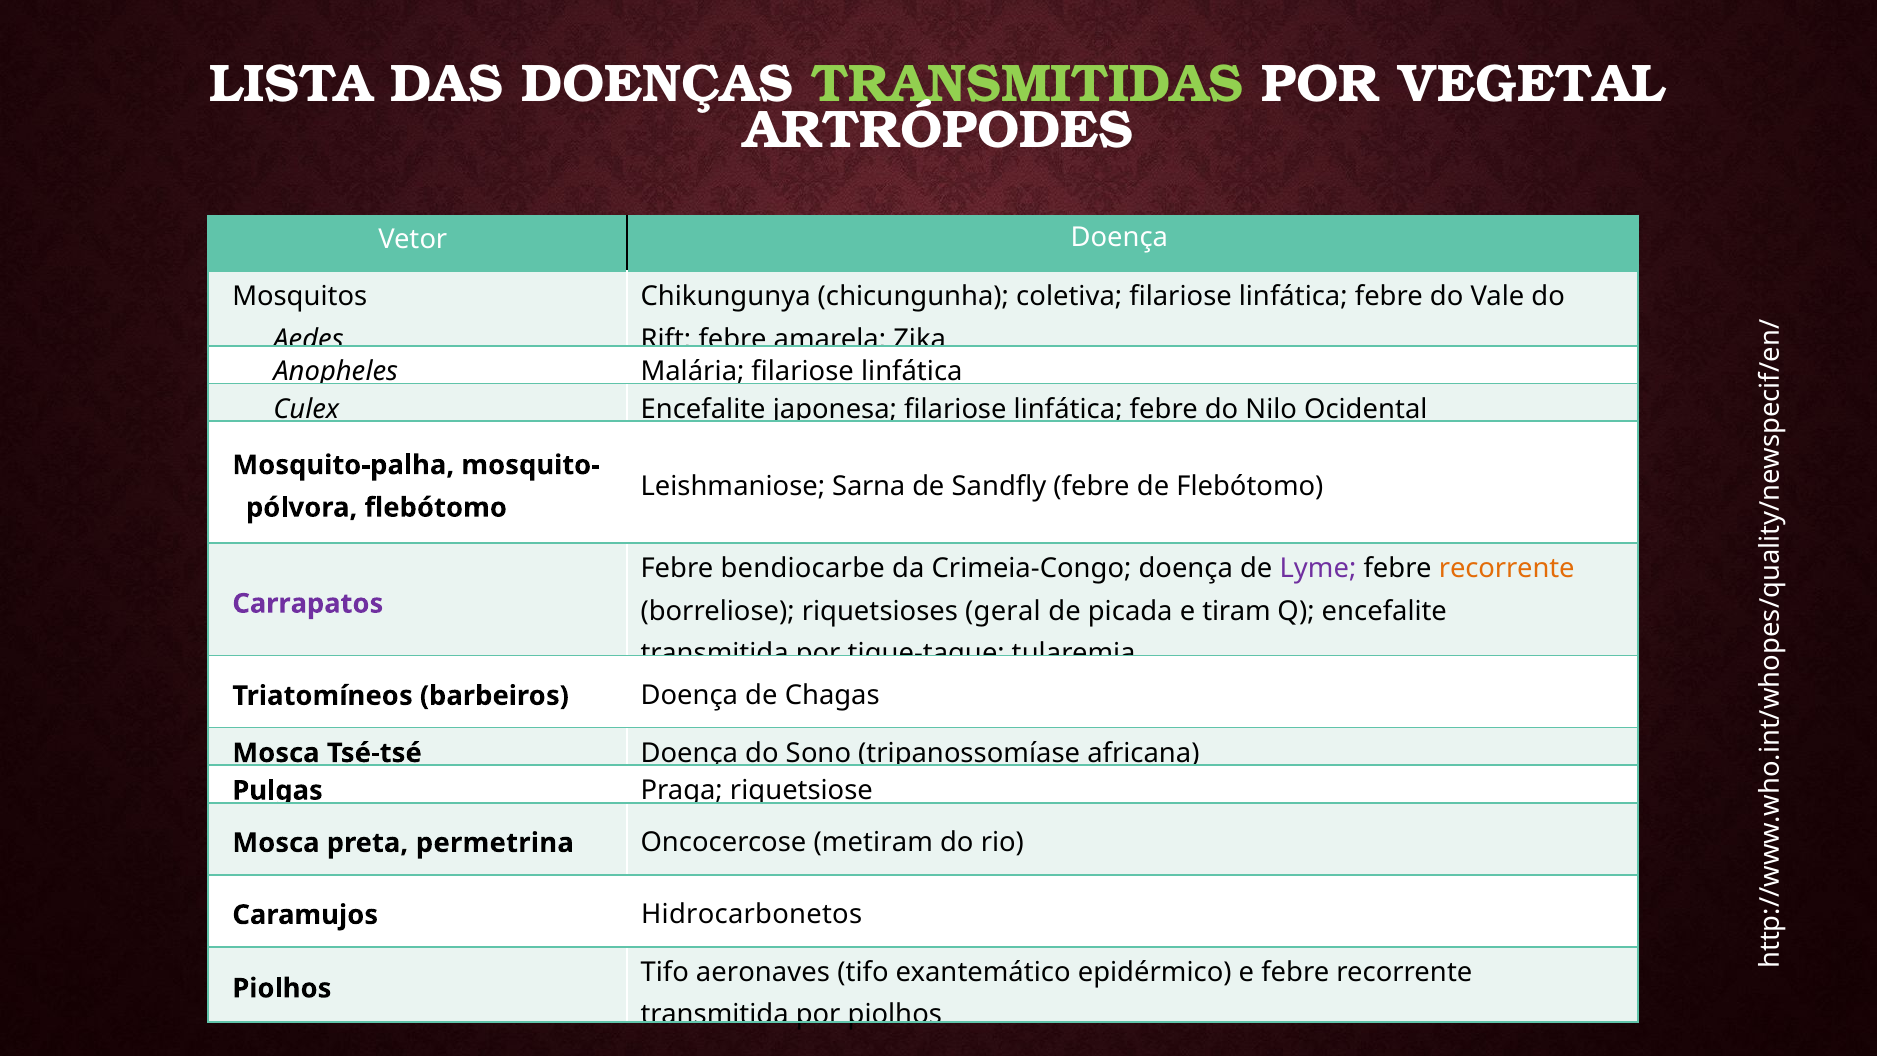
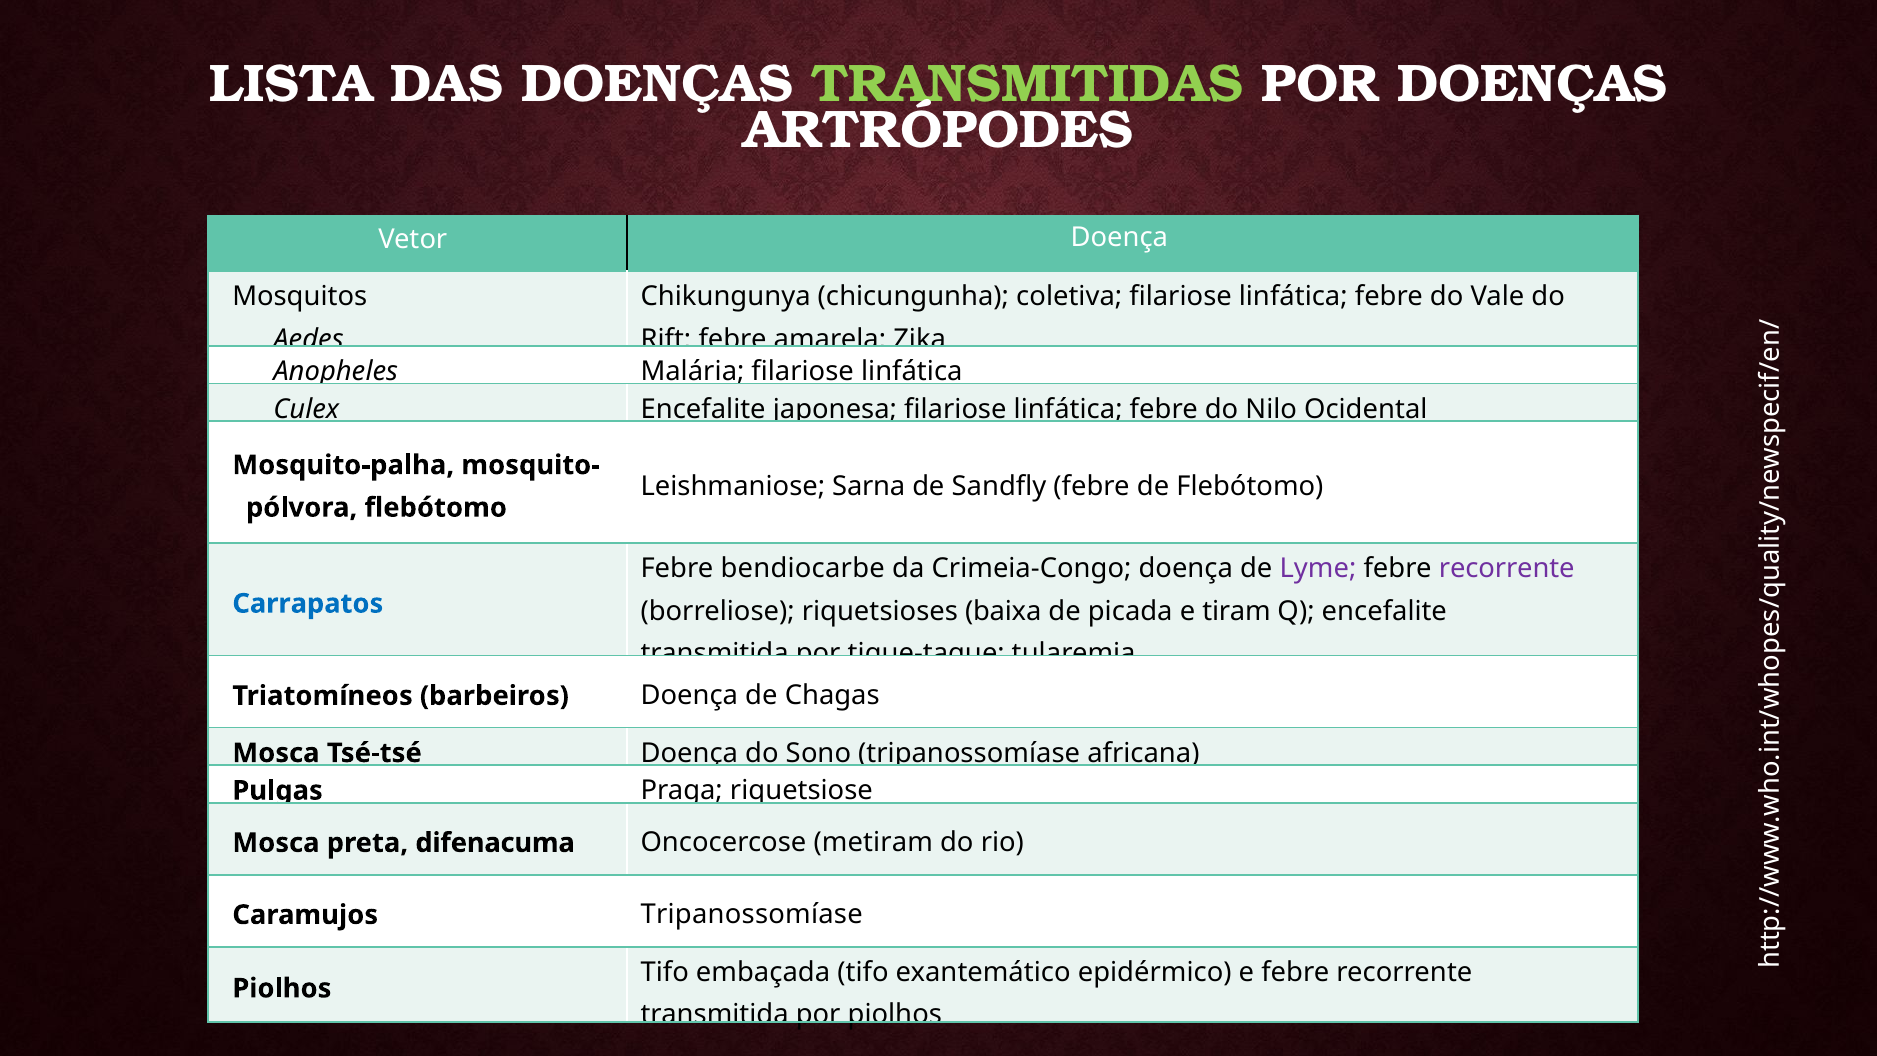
POR VEGETAL: VEGETAL -> DOENÇAS (1533, 84)
recorrente colour: orange -> purple (1507, 568)
Carrapatos colour: purple -> blue (308, 603)
geral: geral -> baixa (1003, 611)
permetrina: permetrina -> difenacuma (495, 843)
Caramujos Hidrocarbonetos: Hidrocarbonetos -> Tripanossomíase (752, 915)
aeronaves: aeronaves -> embaçada (763, 972)
